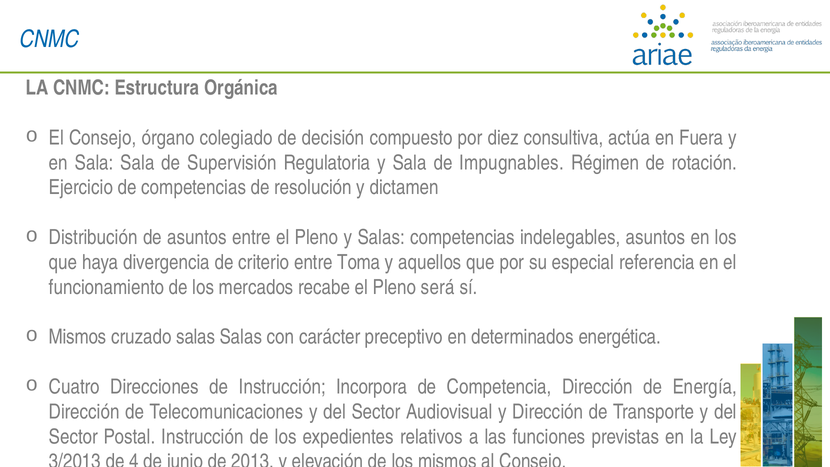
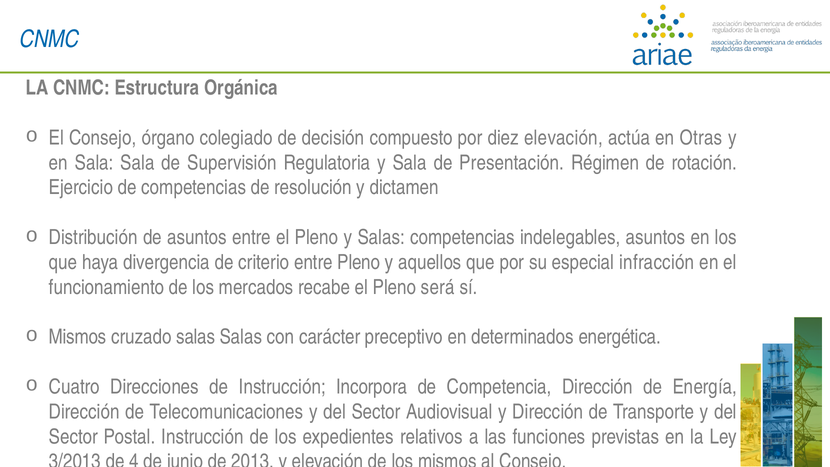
diez consultiva: consultiva -> elevación (563, 138)
Fuera: Fuera -> Otras (701, 138)
Impugnables: Impugnables -> Presentación (512, 163)
entre Toma: Toma -> Pleno (359, 262)
referencia: referencia -> infracción (657, 262)
